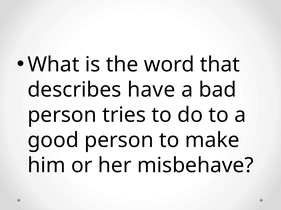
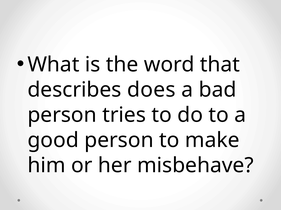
have: have -> does (151, 90)
